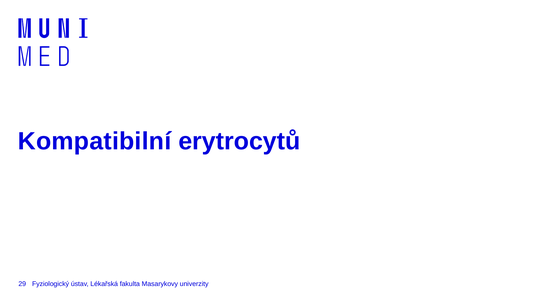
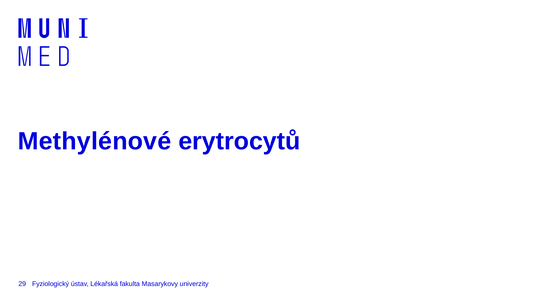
Kompatibilní: Kompatibilní -> Methylénové (95, 141)
